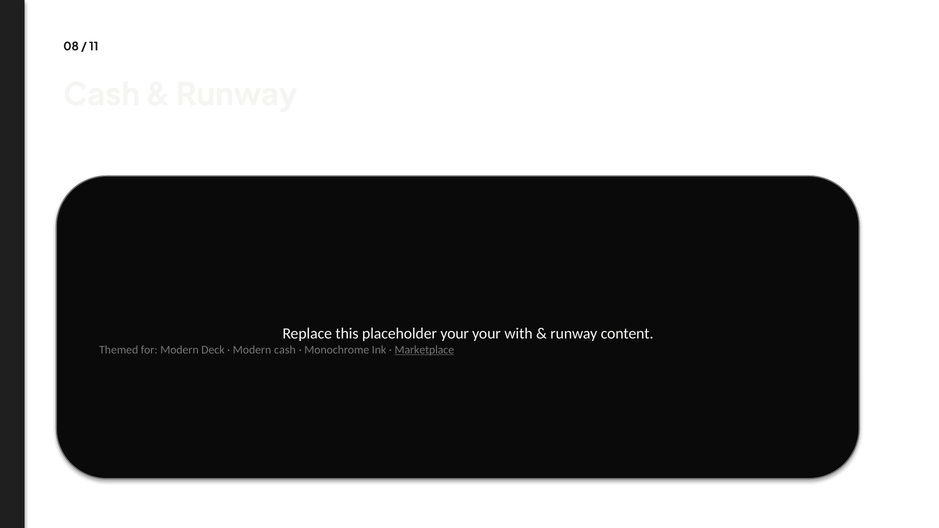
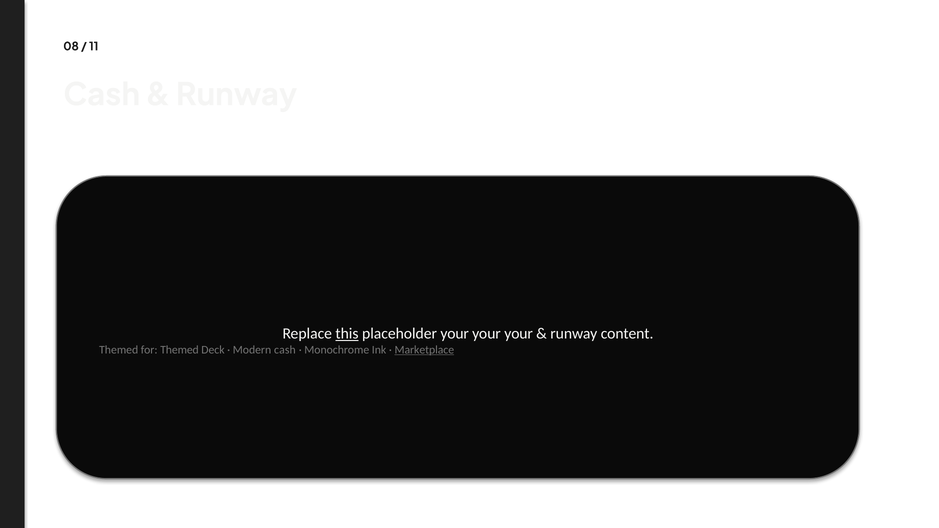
this underline: none -> present (347, 334)
with: with -> your (519, 334)
for Modern: Modern -> Themed (180, 350)
